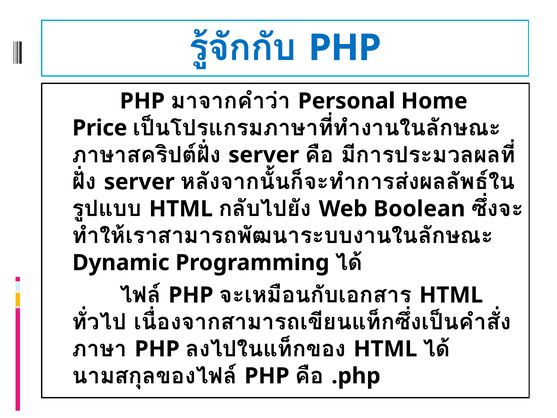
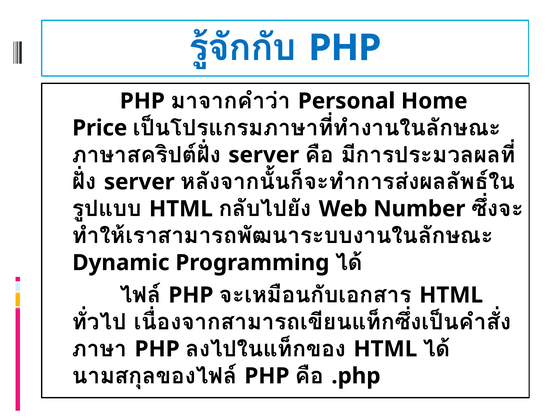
Boolean: Boolean -> Number (419, 209)
